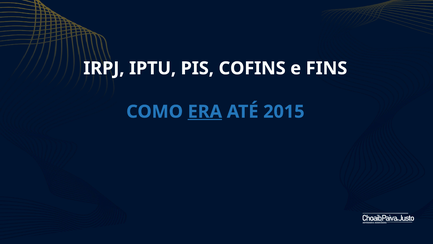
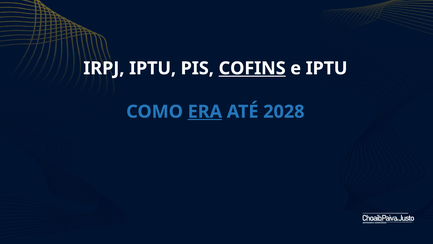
COFINS underline: none -> present (252, 68)
e FINS: FINS -> IPTU (327, 68)
2015: 2015 -> 2028 (284, 112)
